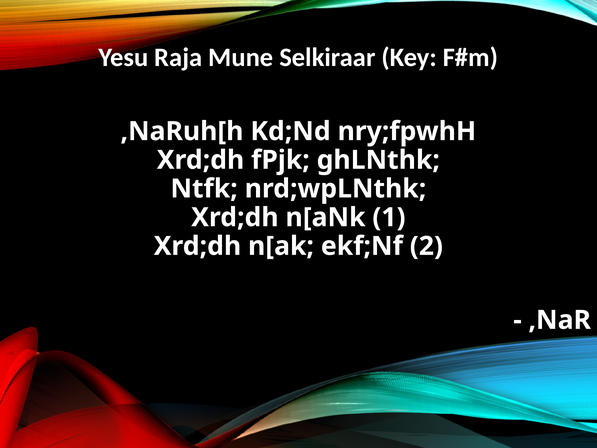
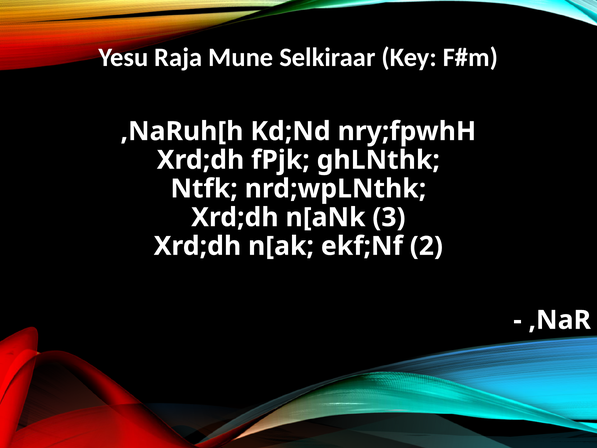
1: 1 -> 3 (389, 217)
